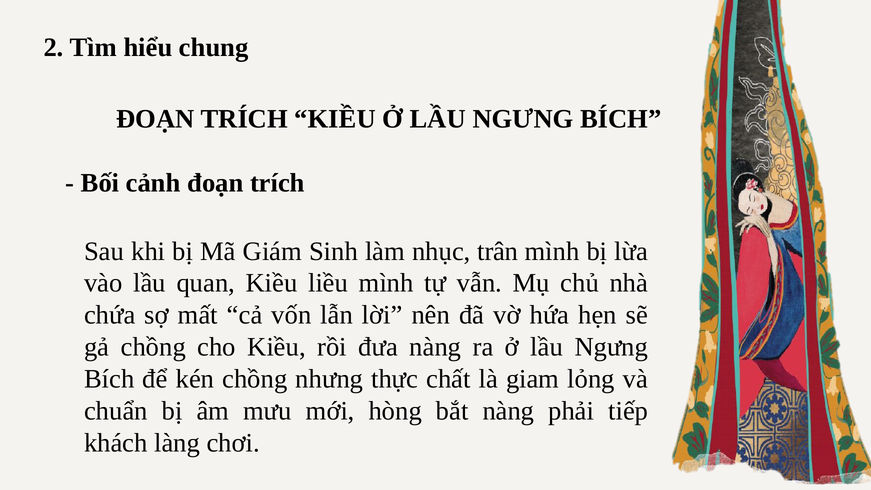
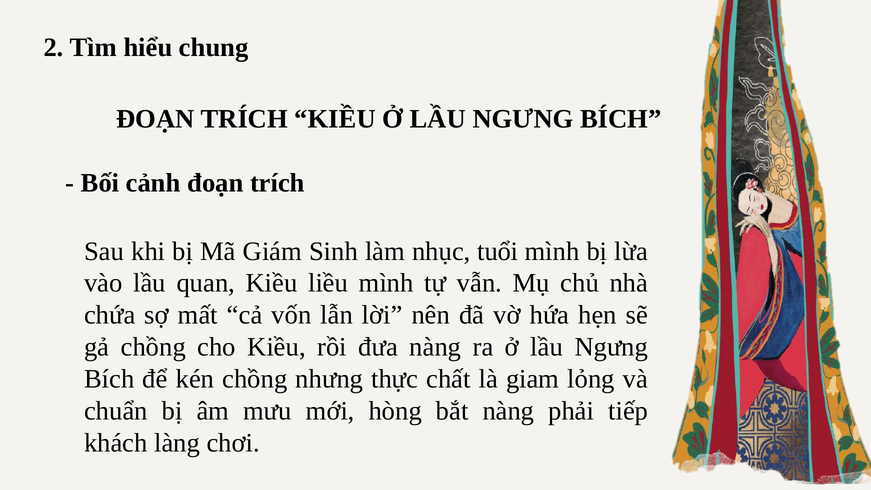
trân: trân -> tuổi (498, 251)
